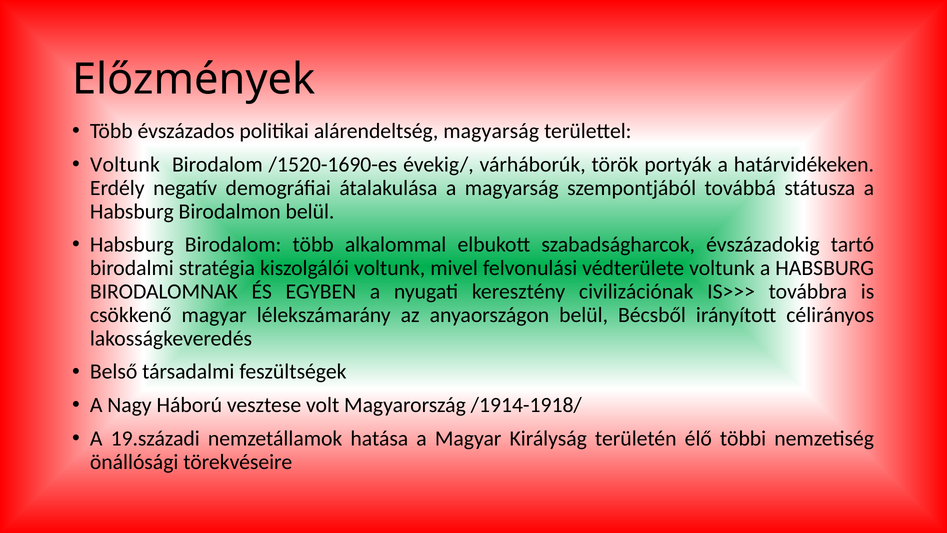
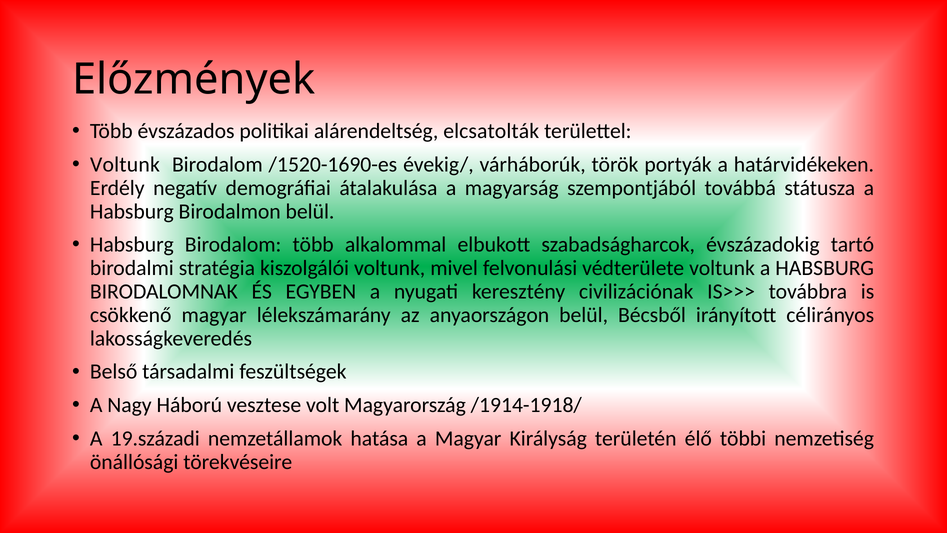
alárendeltség magyarság: magyarság -> elcsatolták (491, 131)
